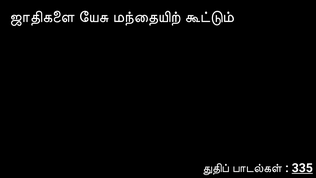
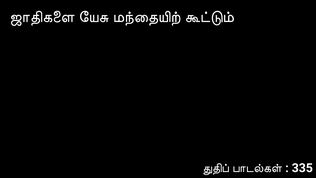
335 underline: present -> none (302, 168)
